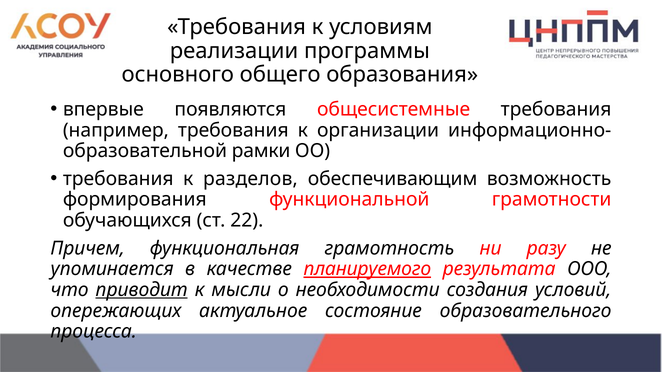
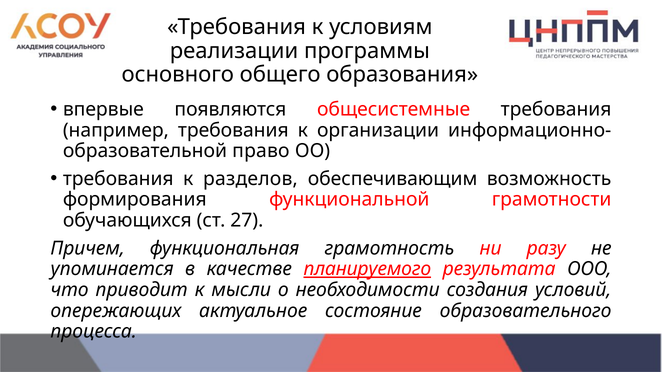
рамки: рамки -> право (261, 151)
22: 22 -> 27 (247, 221)
приводит underline: present -> none (142, 290)
